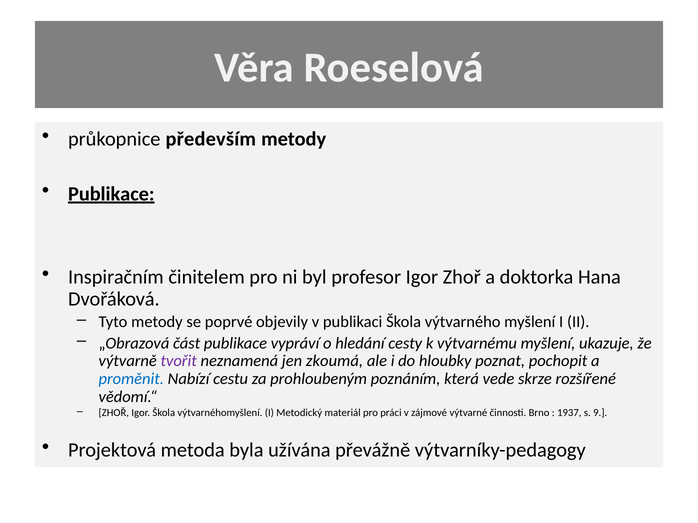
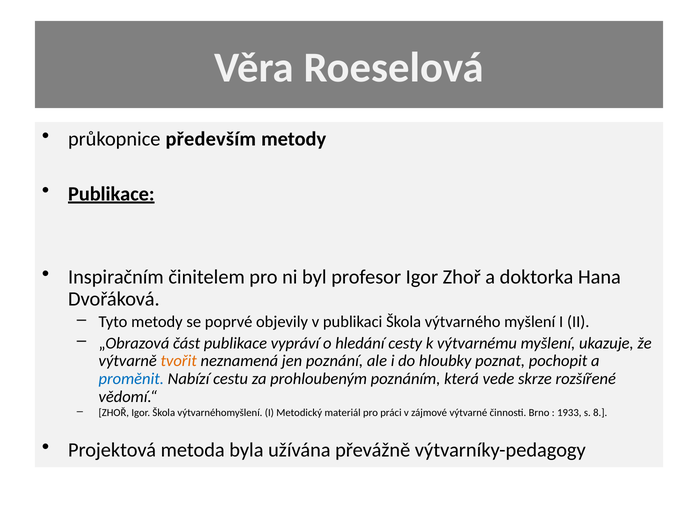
tvořit colour: purple -> orange (179, 361)
zkoumá: zkoumá -> poznání (335, 361)
1937: 1937 -> 1933 (569, 413)
9: 9 -> 8 (600, 413)
